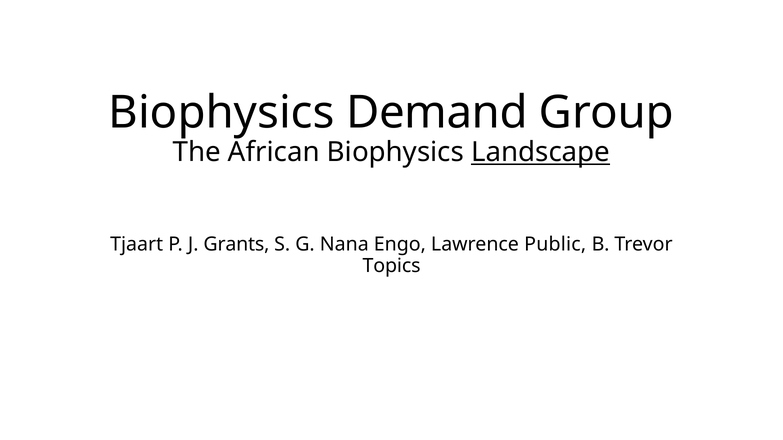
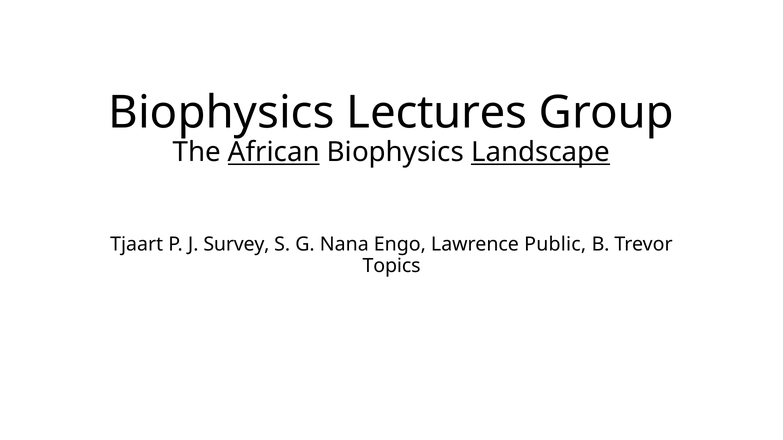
Demand: Demand -> Lectures (437, 113)
African underline: none -> present (274, 153)
Grants: Grants -> Survey (236, 245)
